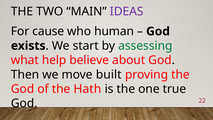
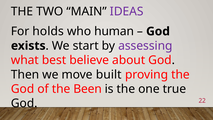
cause: cause -> holds (48, 31)
assessing colour: green -> purple (145, 46)
help: help -> best (54, 60)
Hath: Hath -> Been (88, 89)
